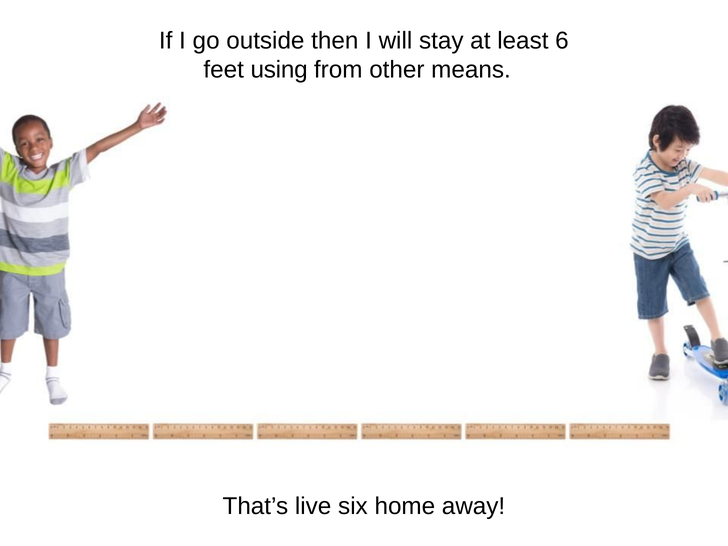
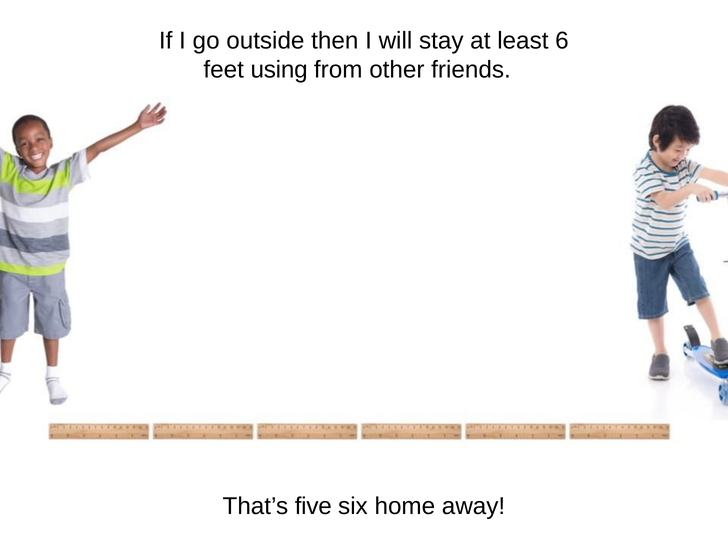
means: means -> friends (471, 70)
live: live -> five (313, 506)
